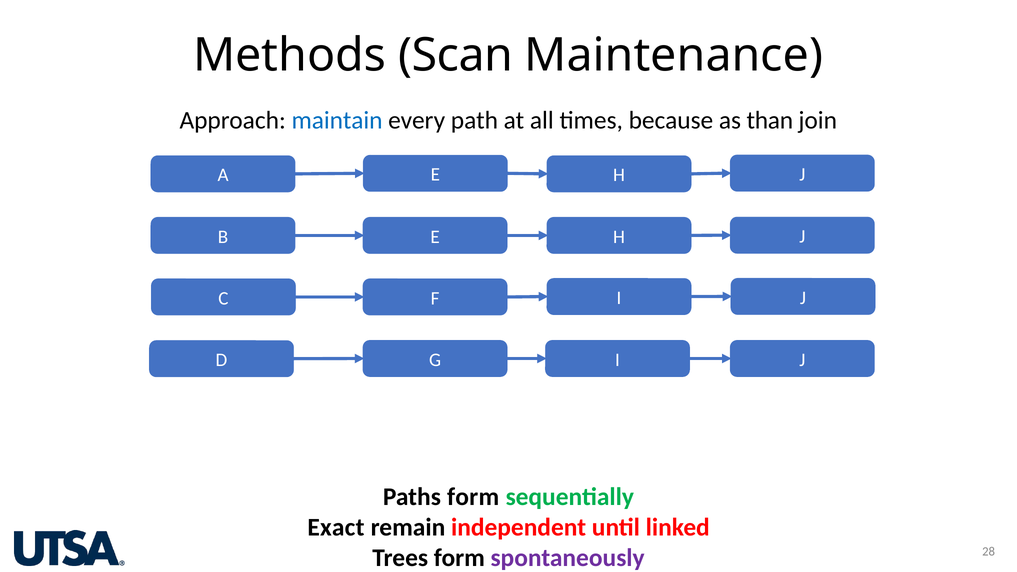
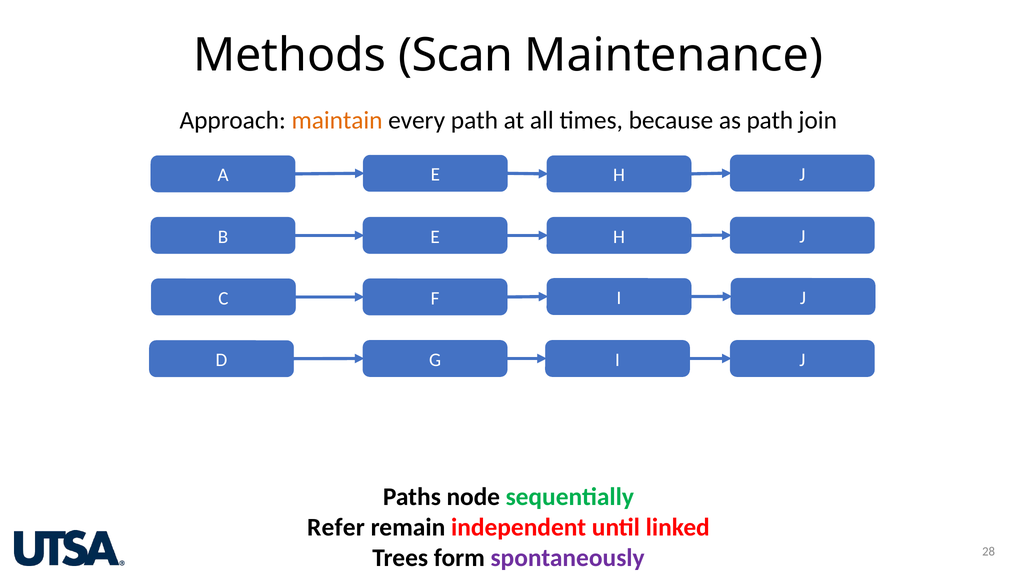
maintain colour: blue -> orange (337, 120)
as than: than -> path (770, 120)
Paths form: form -> node (473, 497)
Exact: Exact -> Refer (336, 528)
